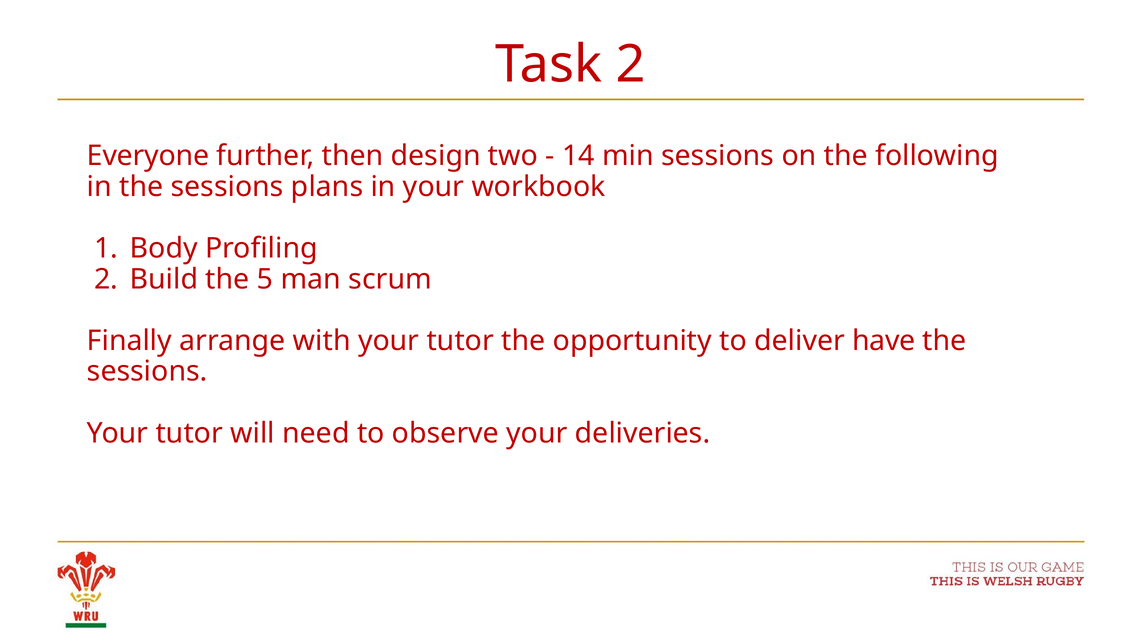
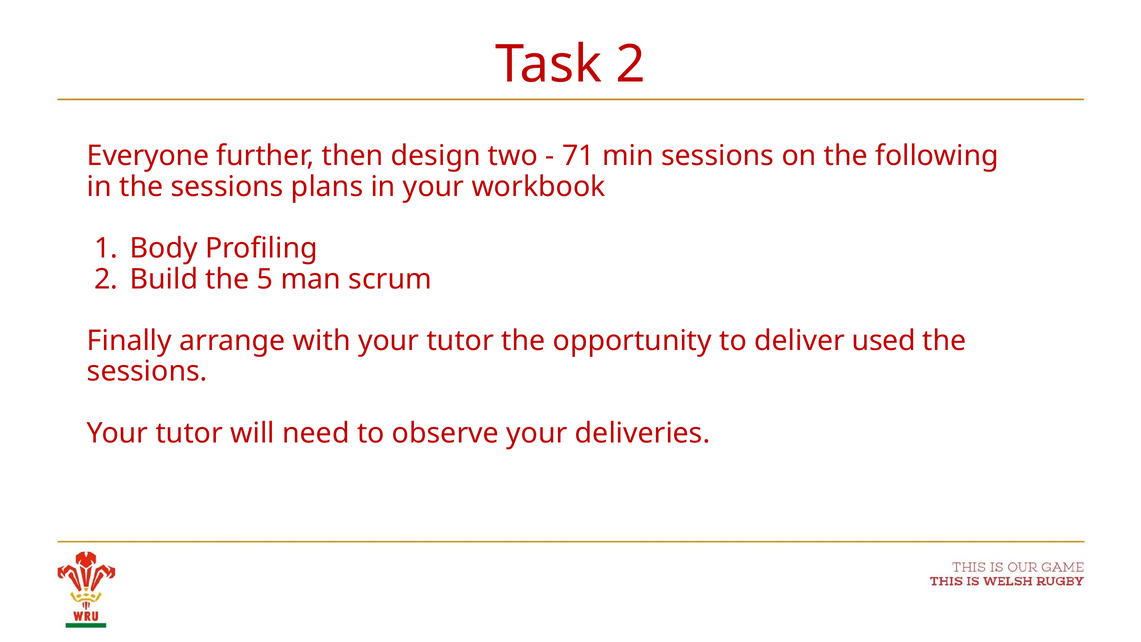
14: 14 -> 71 (578, 156)
have: have -> used (884, 341)
